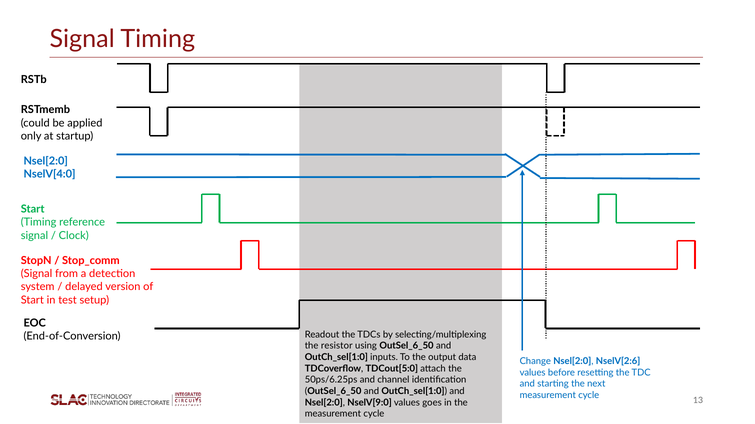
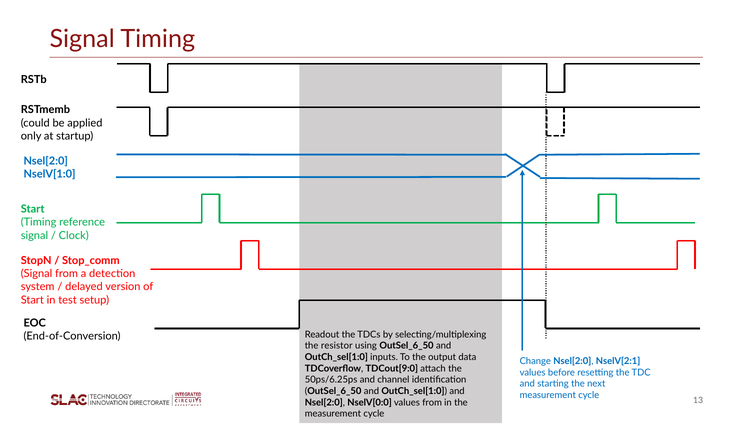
NselV[4:0: NselV[4:0 -> NselV[1:0 (50, 174)
NselV[2:6: NselV[2:6 -> NselV[2:1 (618, 362)
TDCout[5:0: TDCout[5:0 -> TDCout[9:0 (392, 369)
NselV[9:0: NselV[9:0 -> NselV[0:0 (369, 403)
values goes: goes -> from (432, 403)
